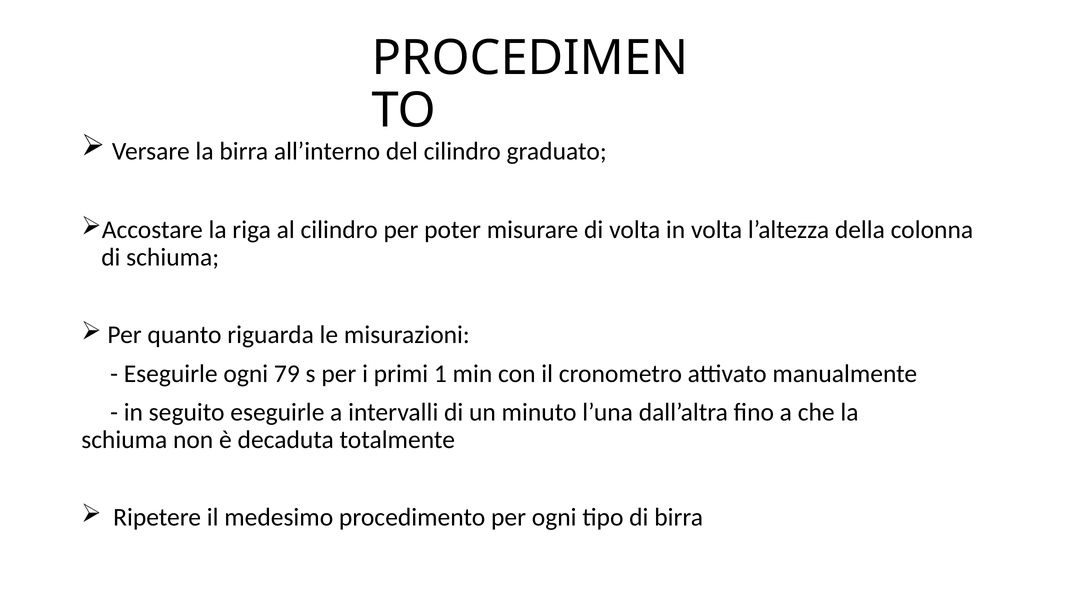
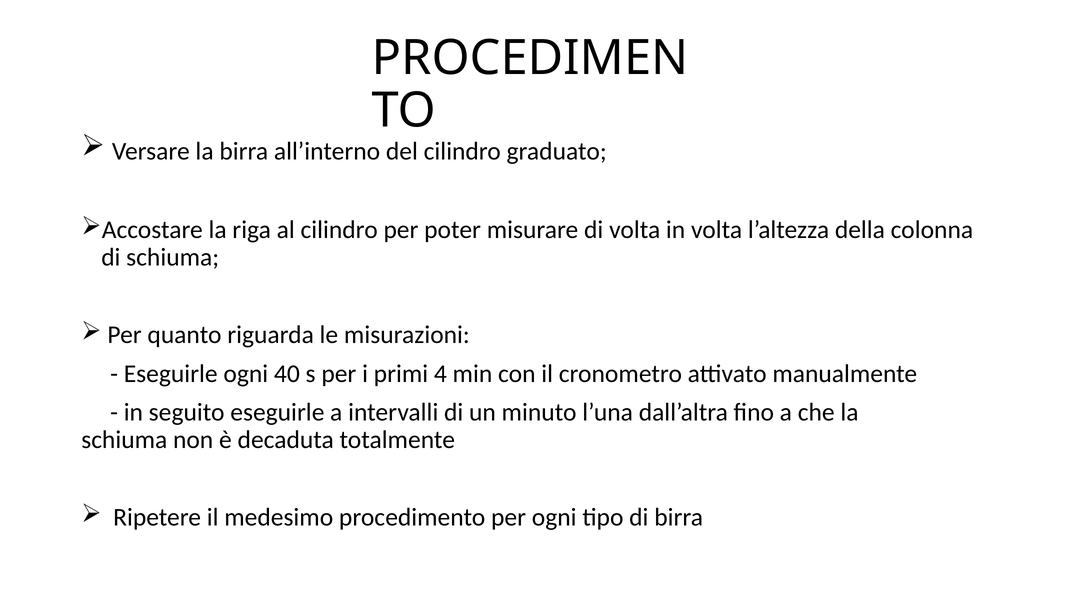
79: 79 -> 40 (287, 373)
1: 1 -> 4 (440, 373)
